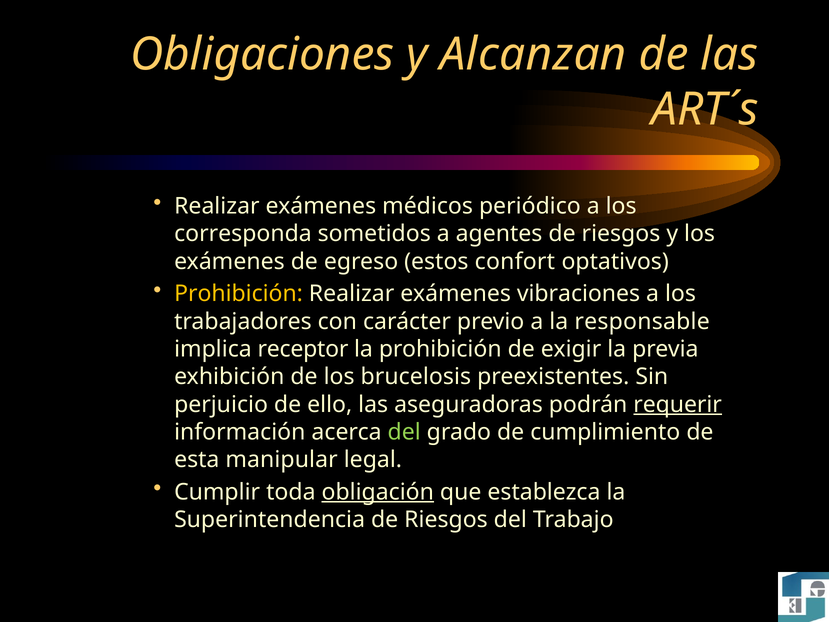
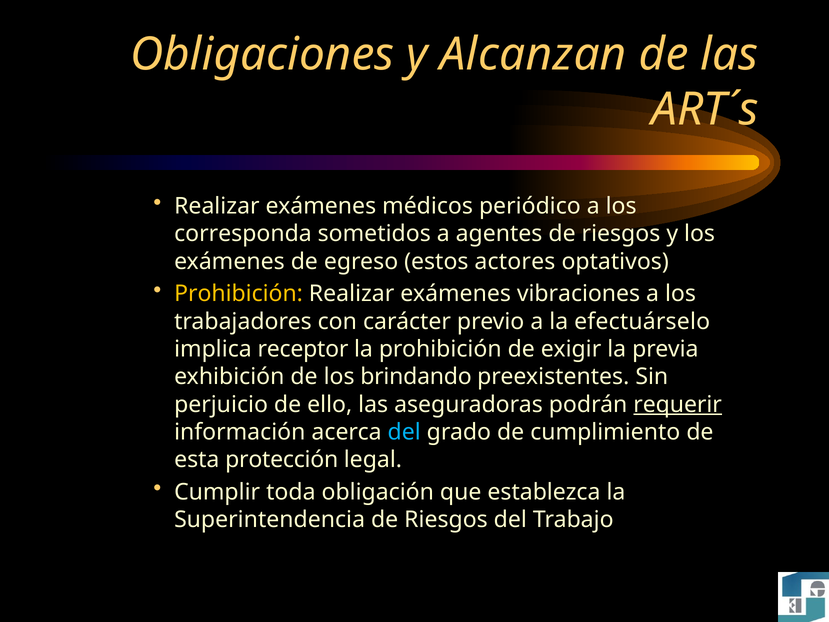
confort: confort -> actores (515, 261)
responsable: responsable -> efectuárselo (642, 321)
brucelosis: brucelosis -> brindando (416, 377)
del colour: light green -> light blue (404, 432)
manipular: manipular -> protección (282, 460)
obligación underline: present -> none (378, 492)
